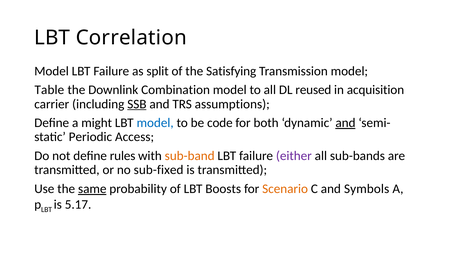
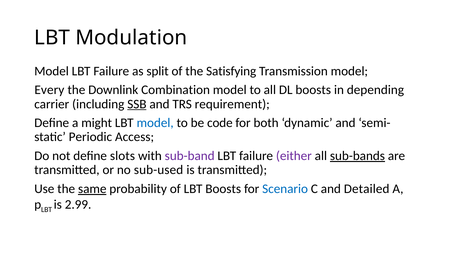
Correlation: Correlation -> Modulation (131, 38)
Table: Table -> Every (49, 90)
DL reused: reused -> boosts (313, 90)
acquisition: acquisition -> depending (375, 90)
assumptions: assumptions -> requirement (232, 104)
and underline: present -> none (345, 123)
rules: rules -> slots (122, 156)
sub-band colour: orange -> purple (190, 156)
sub-bands underline: none -> present (357, 156)
sub-fixed: sub-fixed -> sub-used (159, 170)
Scenario colour: orange -> blue (285, 189)
Symbols: Symbols -> Detailed (367, 189)
5.17: 5.17 -> 2.99 (78, 205)
